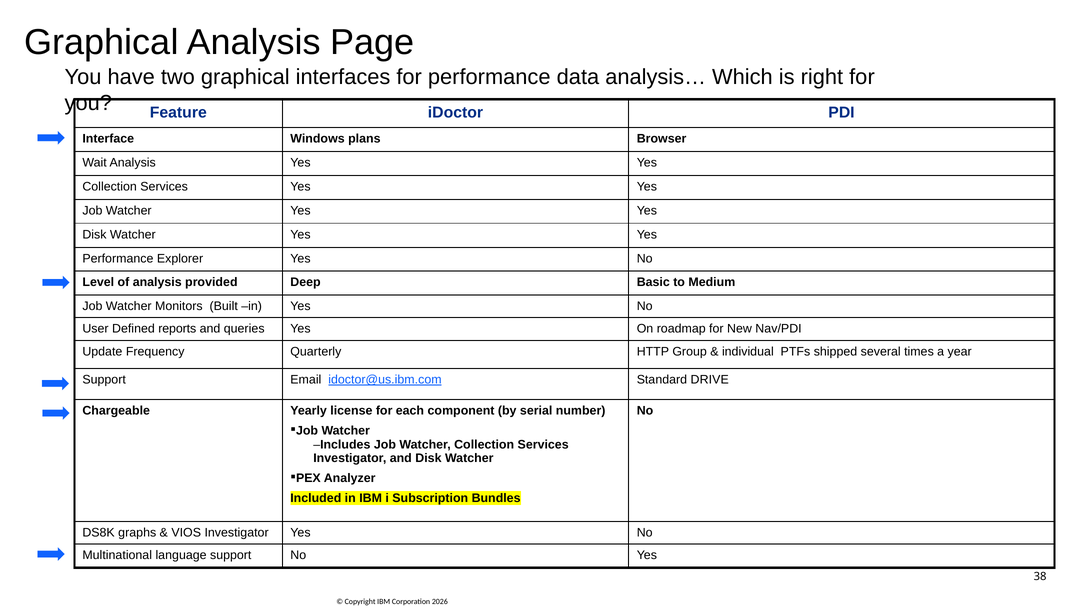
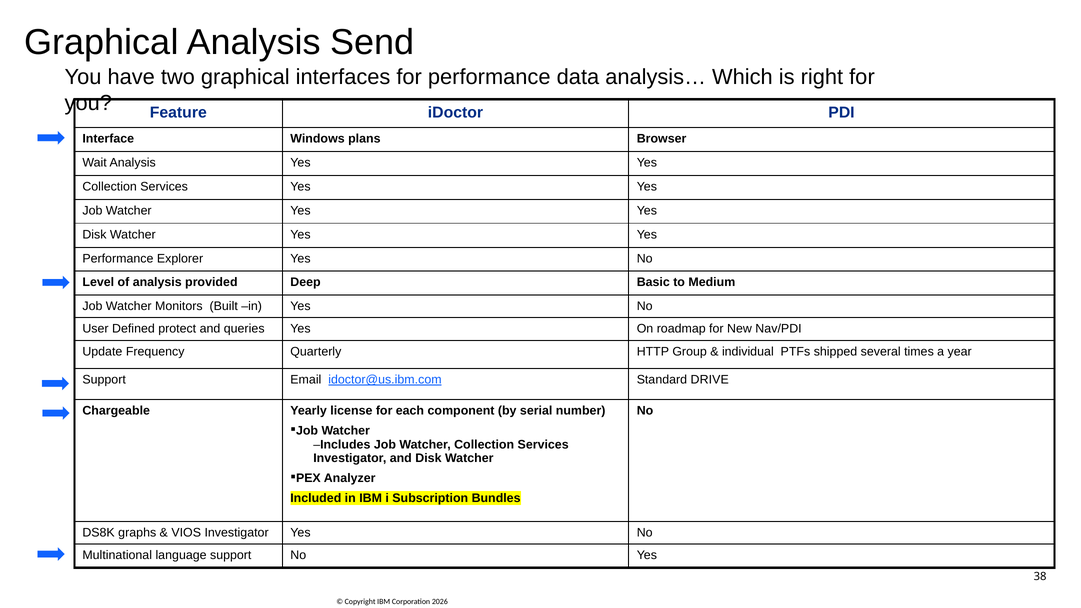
Page: Page -> Send (372, 42)
reports: reports -> protect (177, 329)
